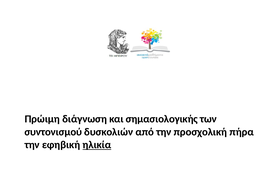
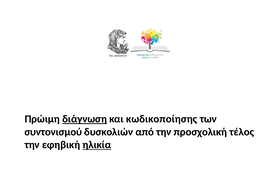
διάγνωση underline: none -> present (85, 119)
σημασιολογικής: σημασιολογικής -> κωδικοποίησης (162, 119)
πήρα: πήρα -> τέλος (242, 132)
